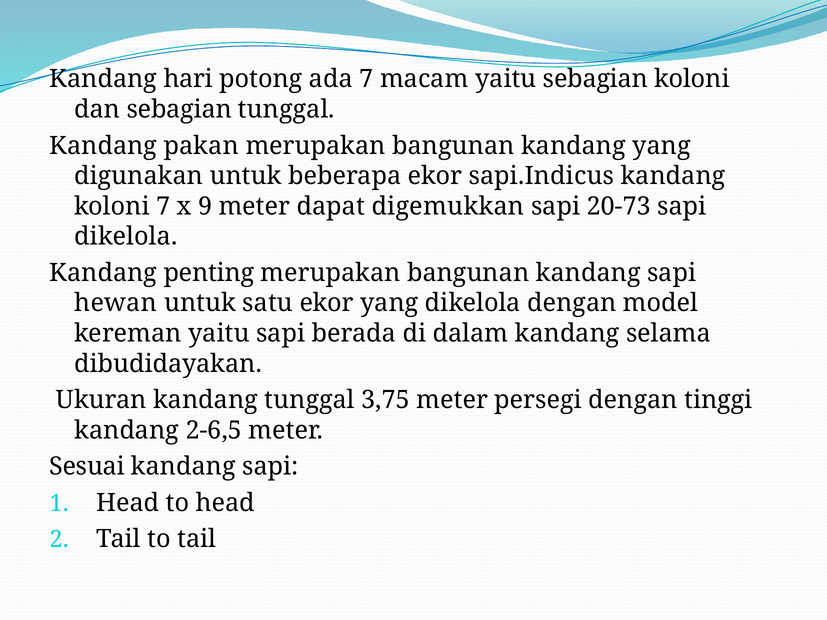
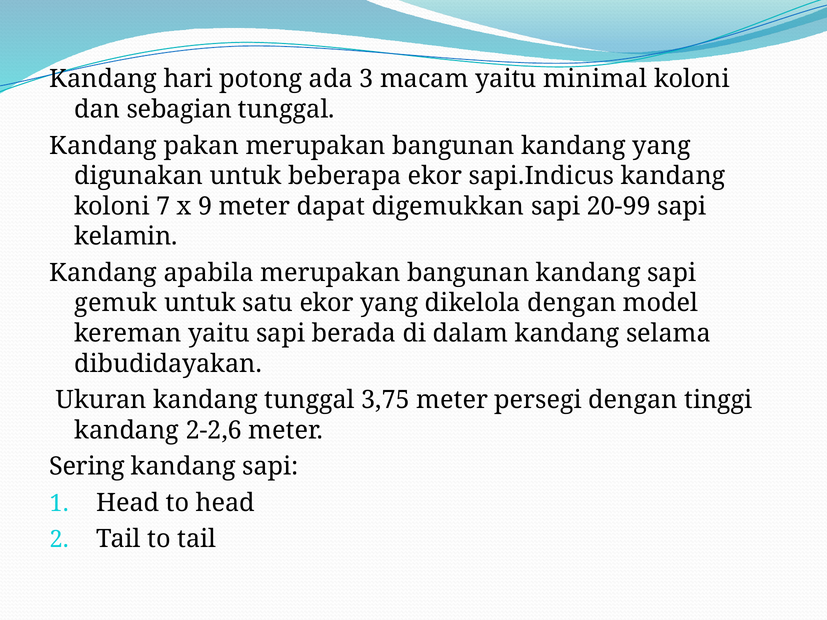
ada 7: 7 -> 3 (366, 79)
yaitu sebagian: sebagian -> minimal (595, 79)
20-73: 20-73 -> 20-99 (619, 206)
dikelola: dikelola -> kelamin (126, 237)
penting: penting -> apabila (209, 273)
hewan: hewan -> gemuk (116, 303)
2-6,5: 2-6,5 -> 2-2,6 (214, 430)
Sesuai: Sesuai -> Sering (87, 467)
